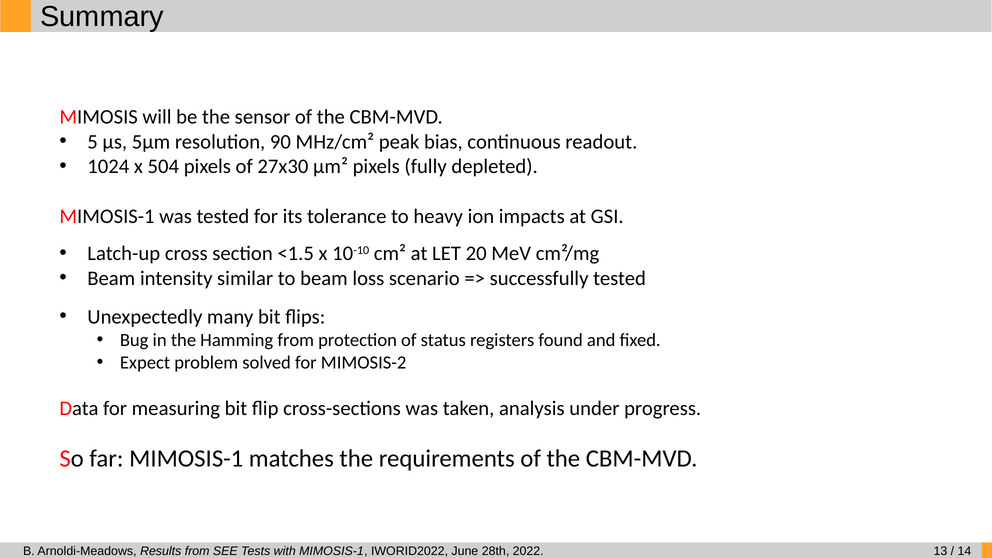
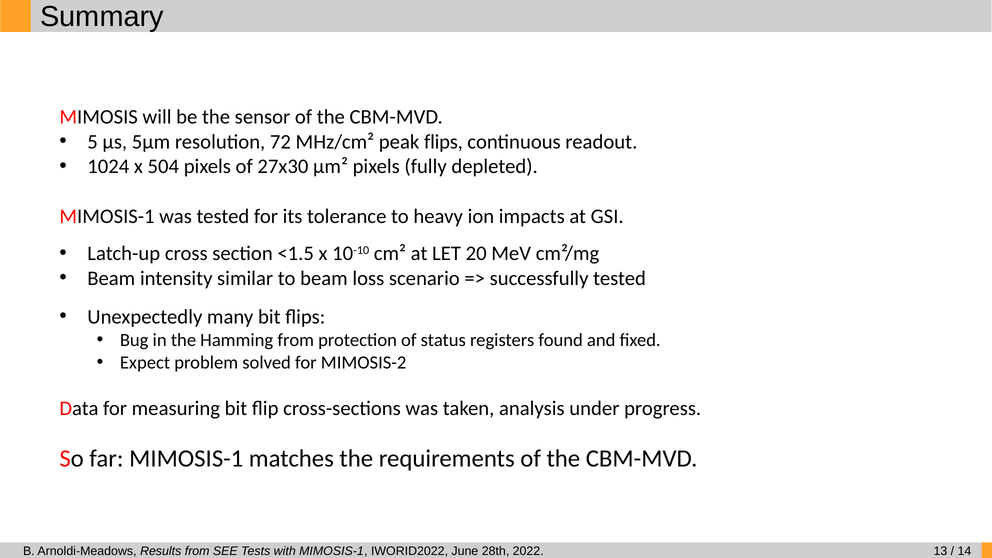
90: 90 -> 72 (280, 142)
peak bias: bias -> flips (443, 142)
